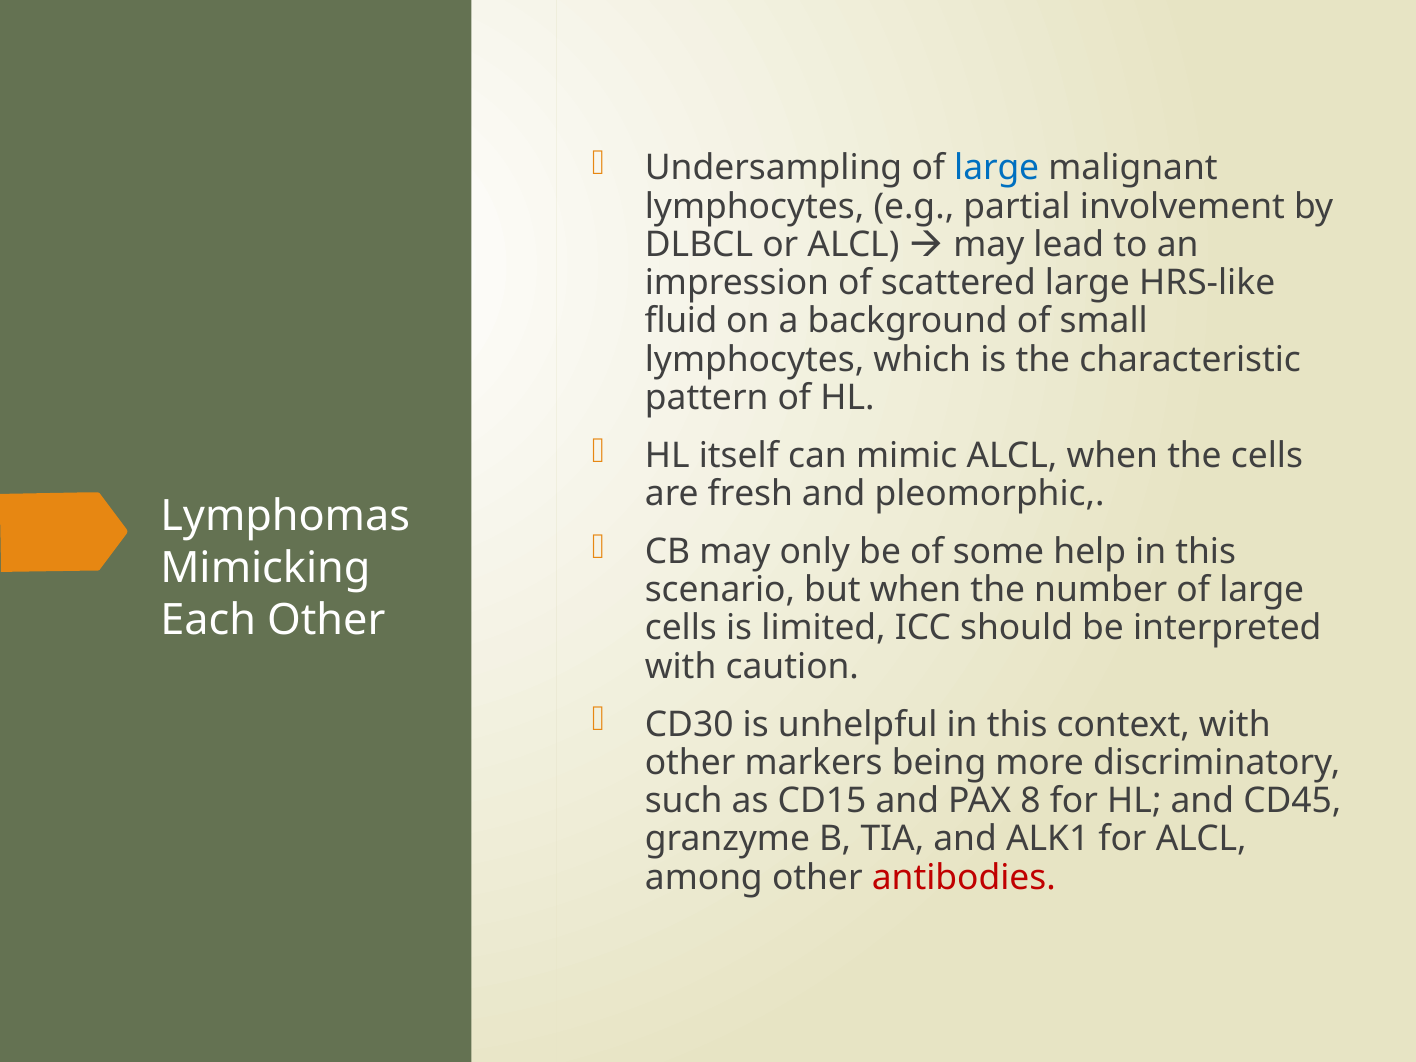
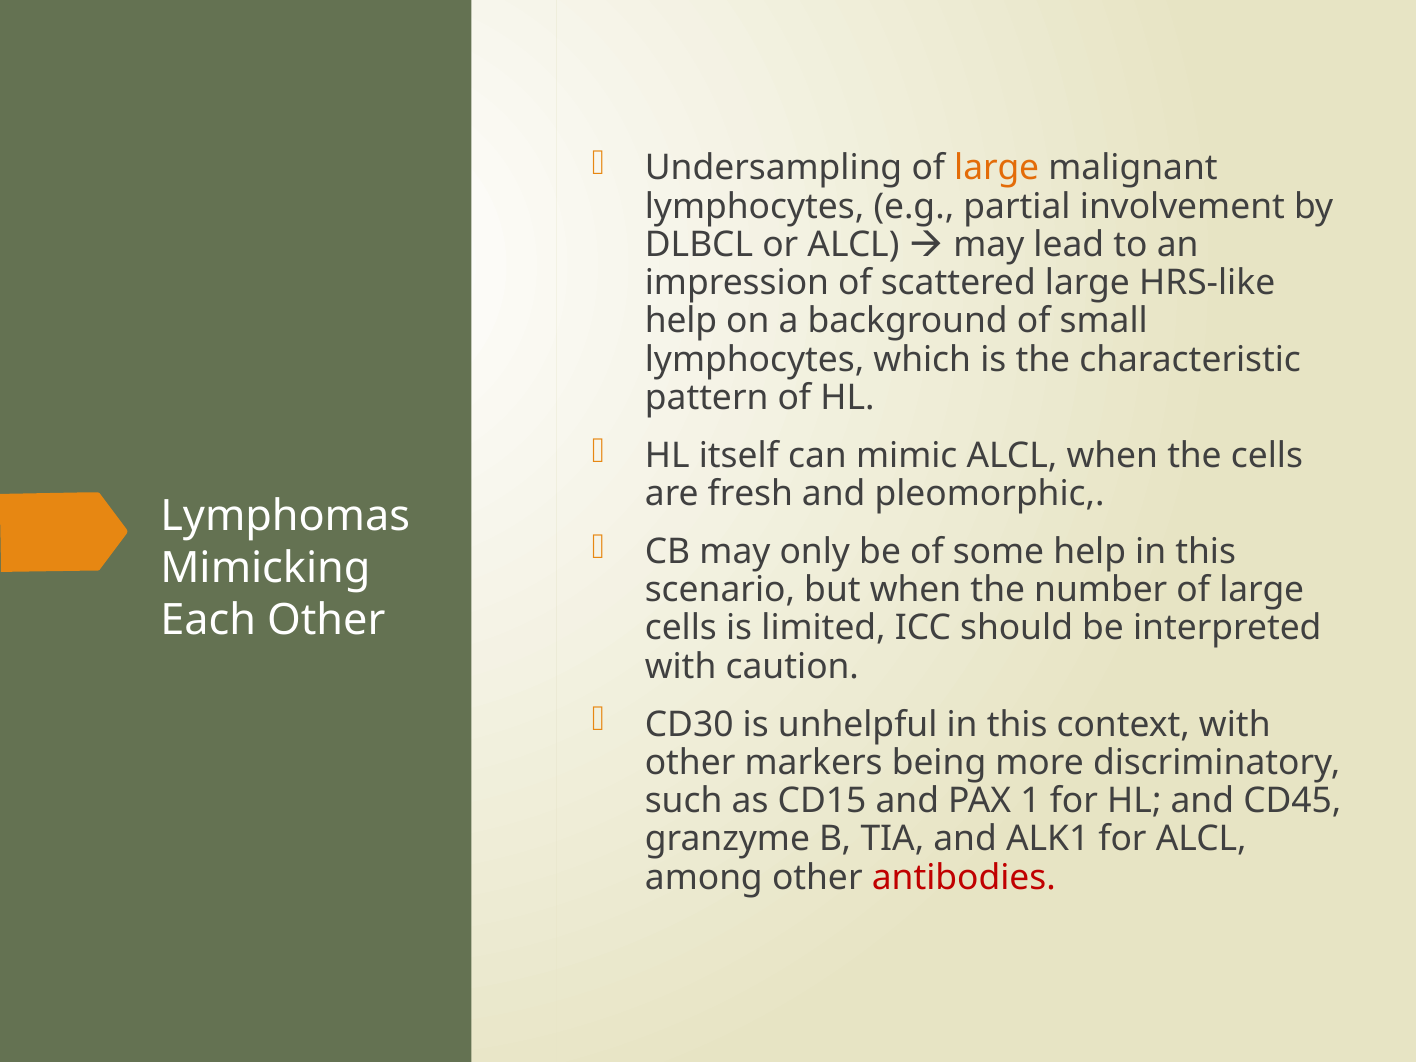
large colour: blue -> orange (997, 168)
fluid: fluid -> help (681, 321)
8: 8 -> 1 (1030, 801)
